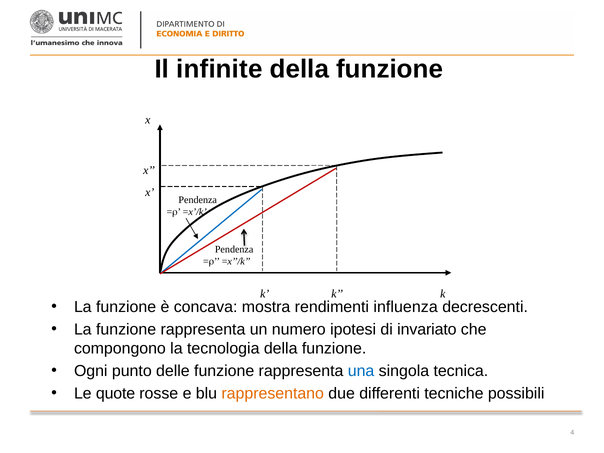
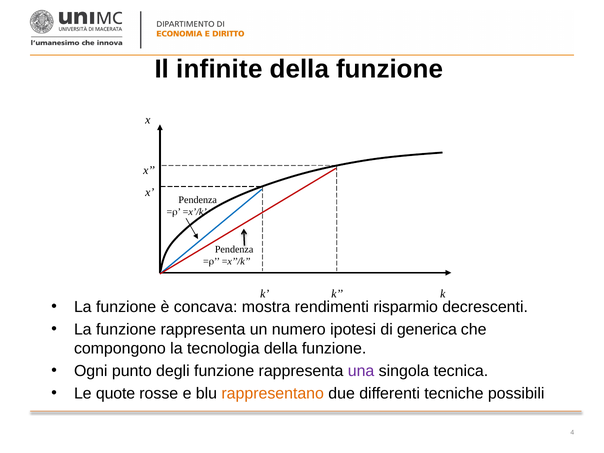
influenza: influenza -> risparmio (406, 307)
invariato: invariato -> generica (427, 329)
delle: delle -> degli (173, 371)
una colour: blue -> purple (361, 371)
